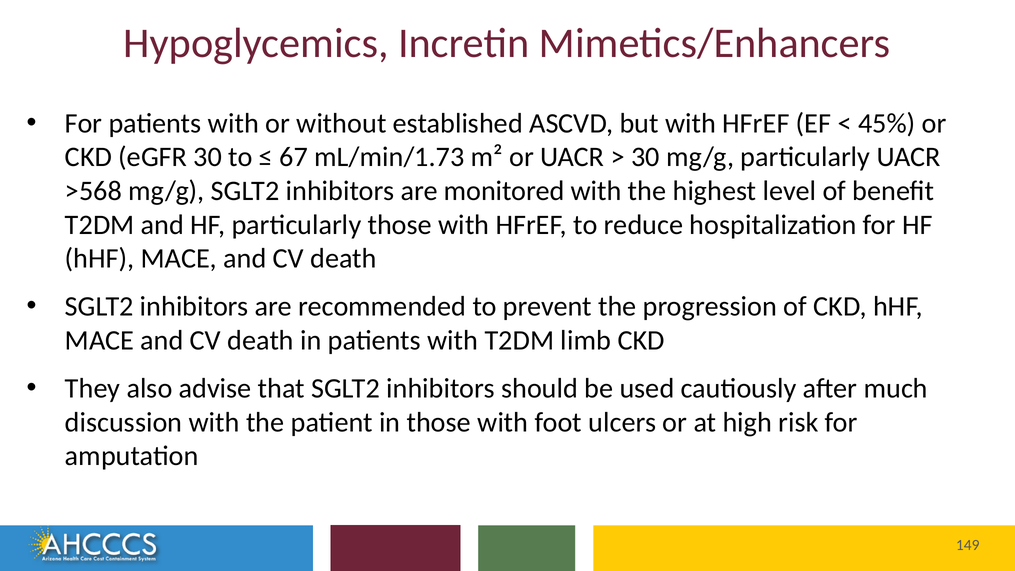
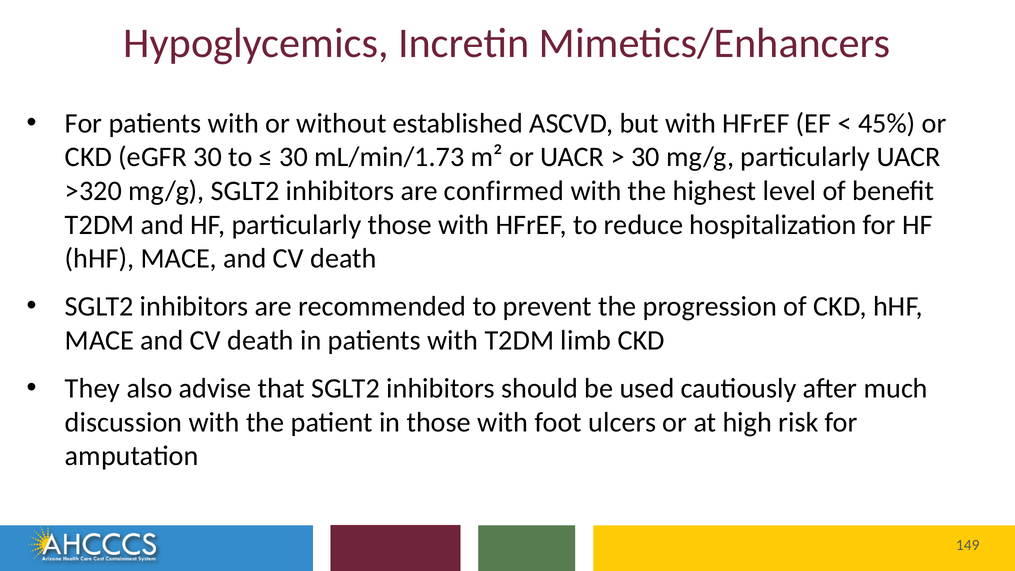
67: 67 -> 30 (294, 157)
>568: >568 -> >320 (93, 191)
monitored: monitored -> confirmed (504, 191)
